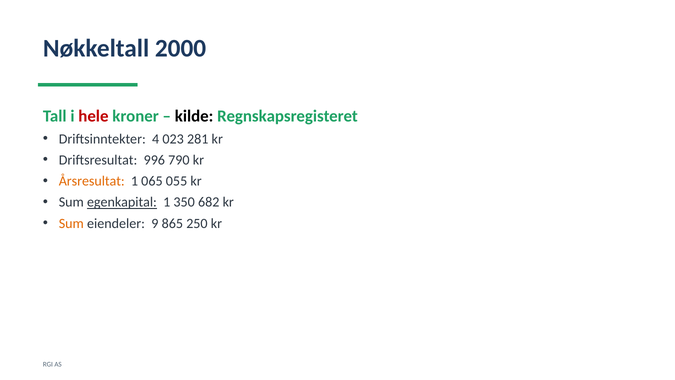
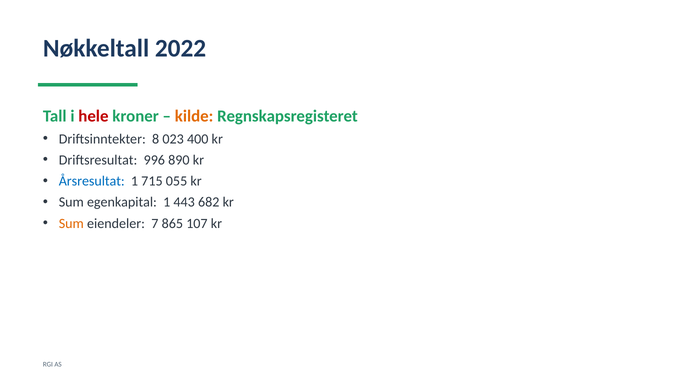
2000: 2000 -> 2022 (181, 48)
kilde colour: black -> orange (194, 116)
4: 4 -> 8 (156, 139)
281: 281 -> 400 (198, 139)
790: 790 -> 890 (179, 160)
Årsresultat colour: orange -> blue (92, 181)
065: 065 -> 715 (152, 181)
egenkapital underline: present -> none (122, 202)
350: 350 -> 443 (184, 202)
9: 9 -> 7 (155, 223)
250: 250 -> 107 (197, 223)
